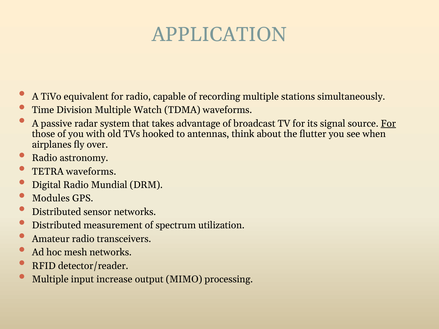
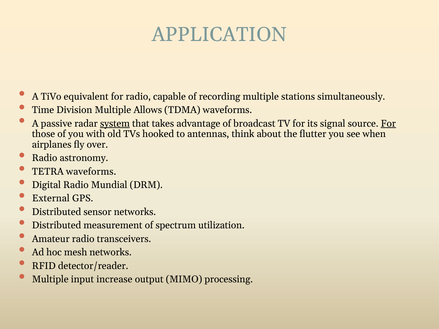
Watch: Watch -> Allows (148, 110)
system underline: none -> present (115, 124)
Modules: Modules -> External (51, 199)
